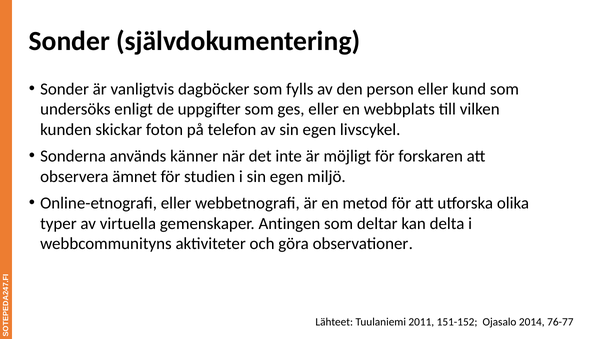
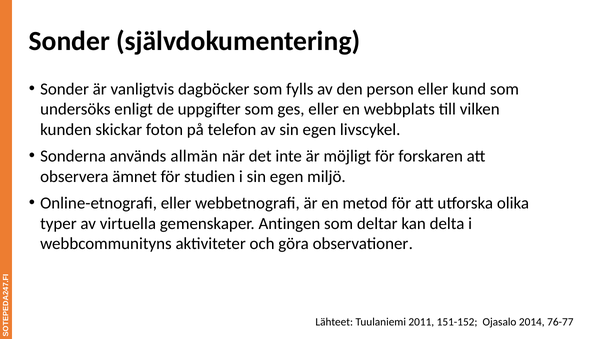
känner: känner -> allmän (194, 156)
